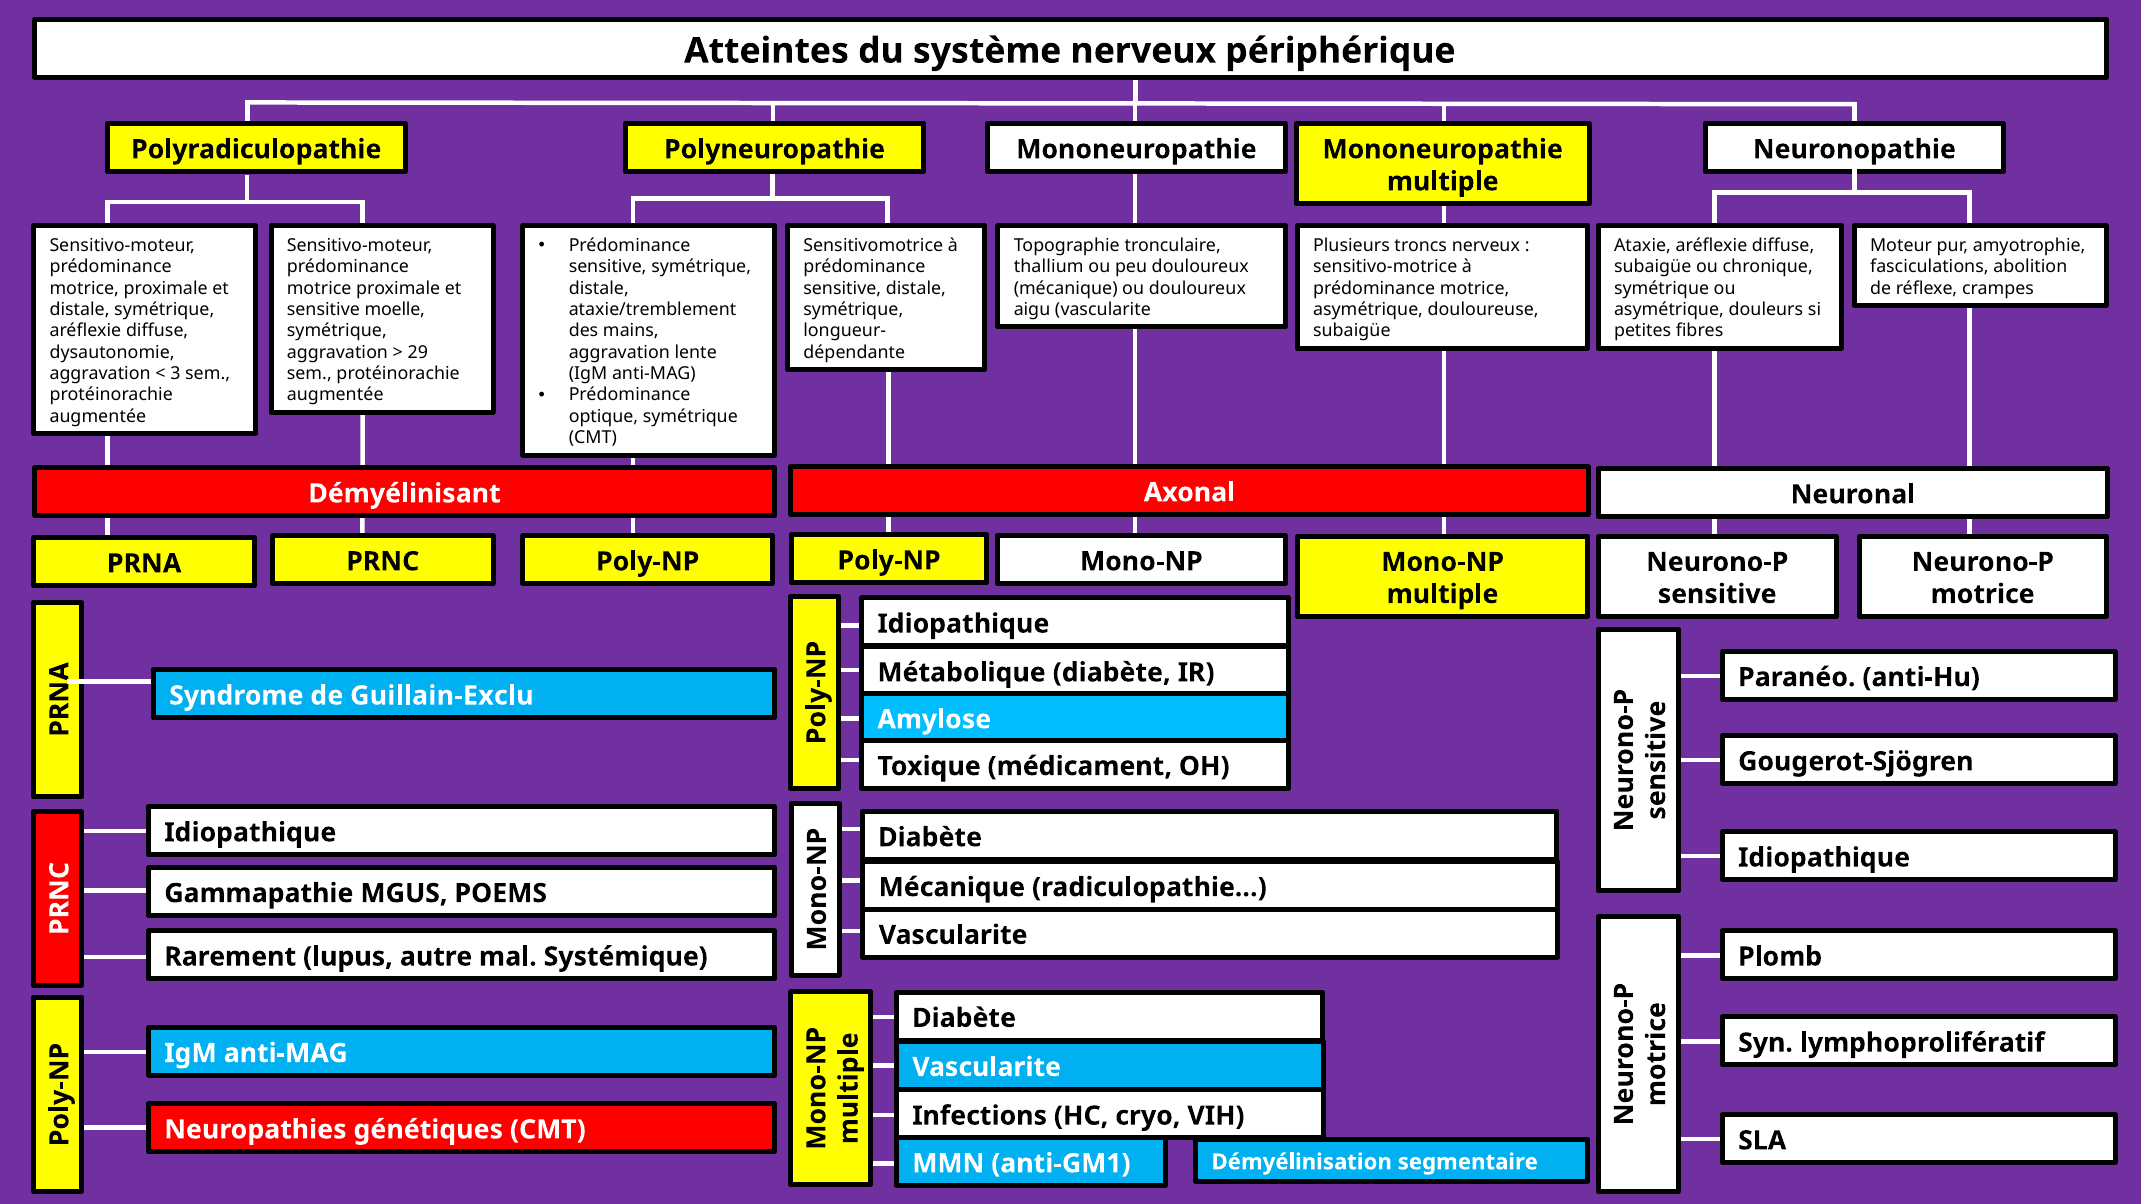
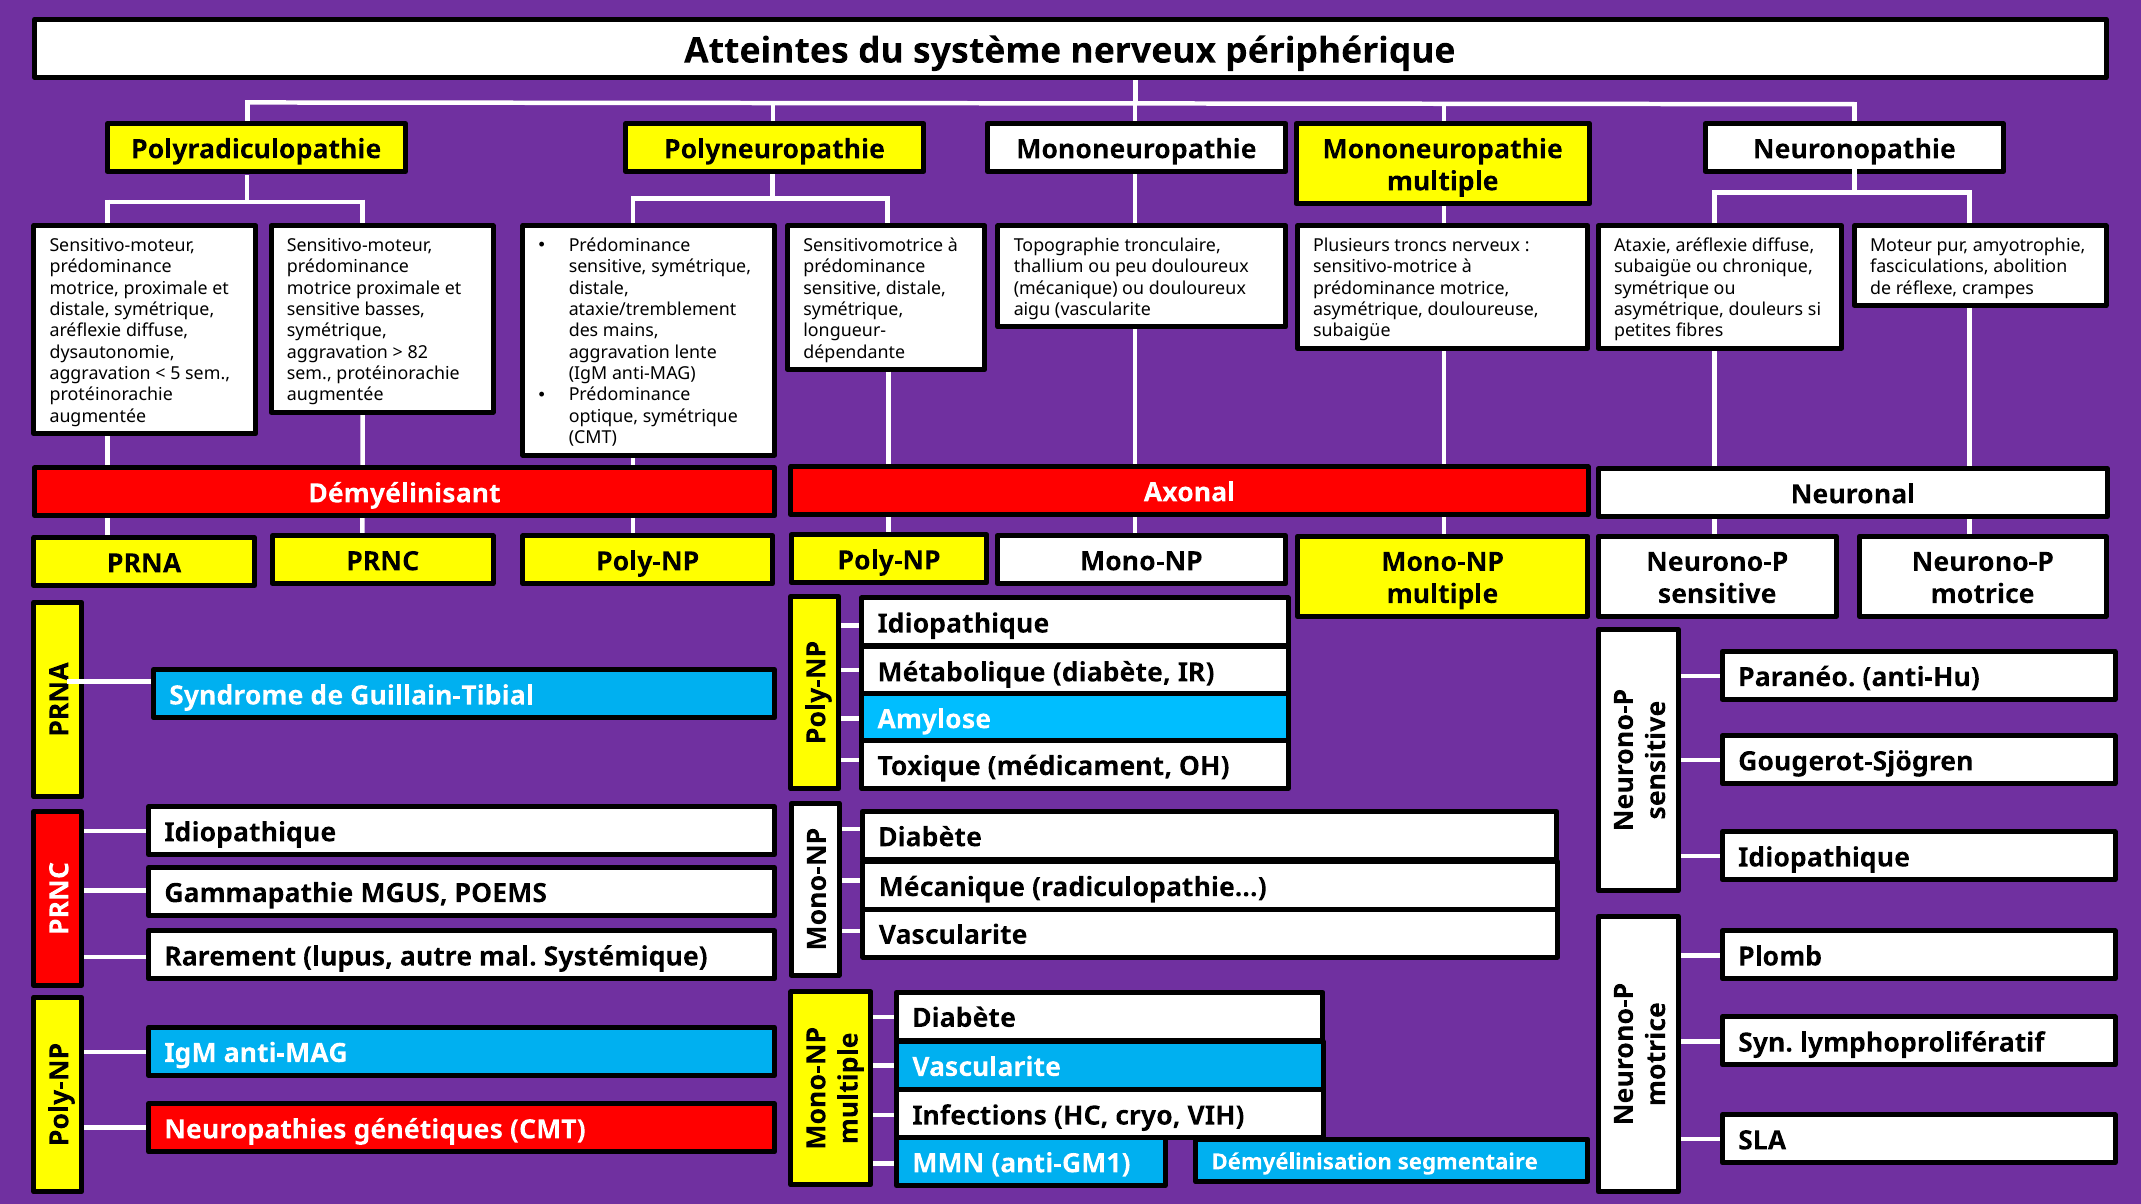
moelle: moelle -> basses (395, 310)
29: 29 -> 82 (418, 352)
3: 3 -> 5 (175, 374)
Guillain-Exclu: Guillain-Exclu -> Guillain-Tibial (442, 696)
